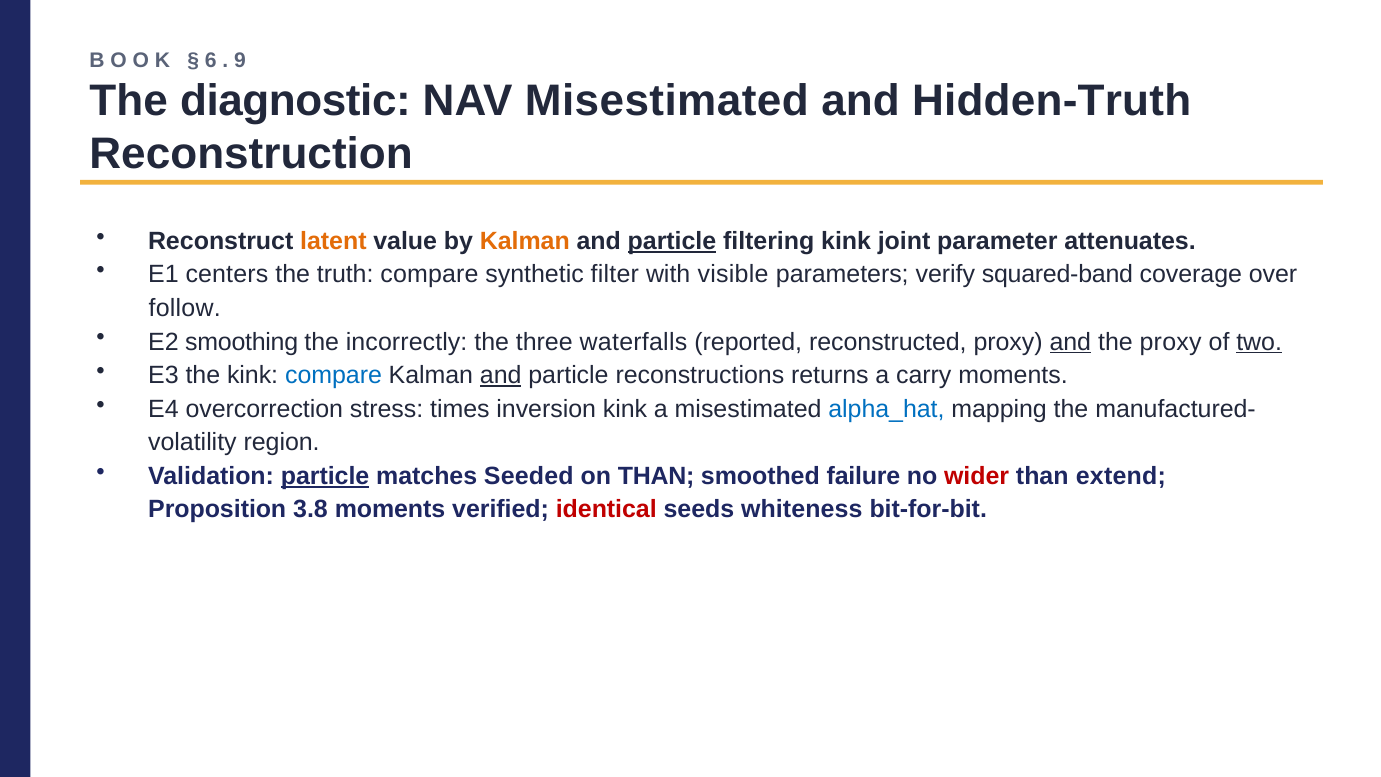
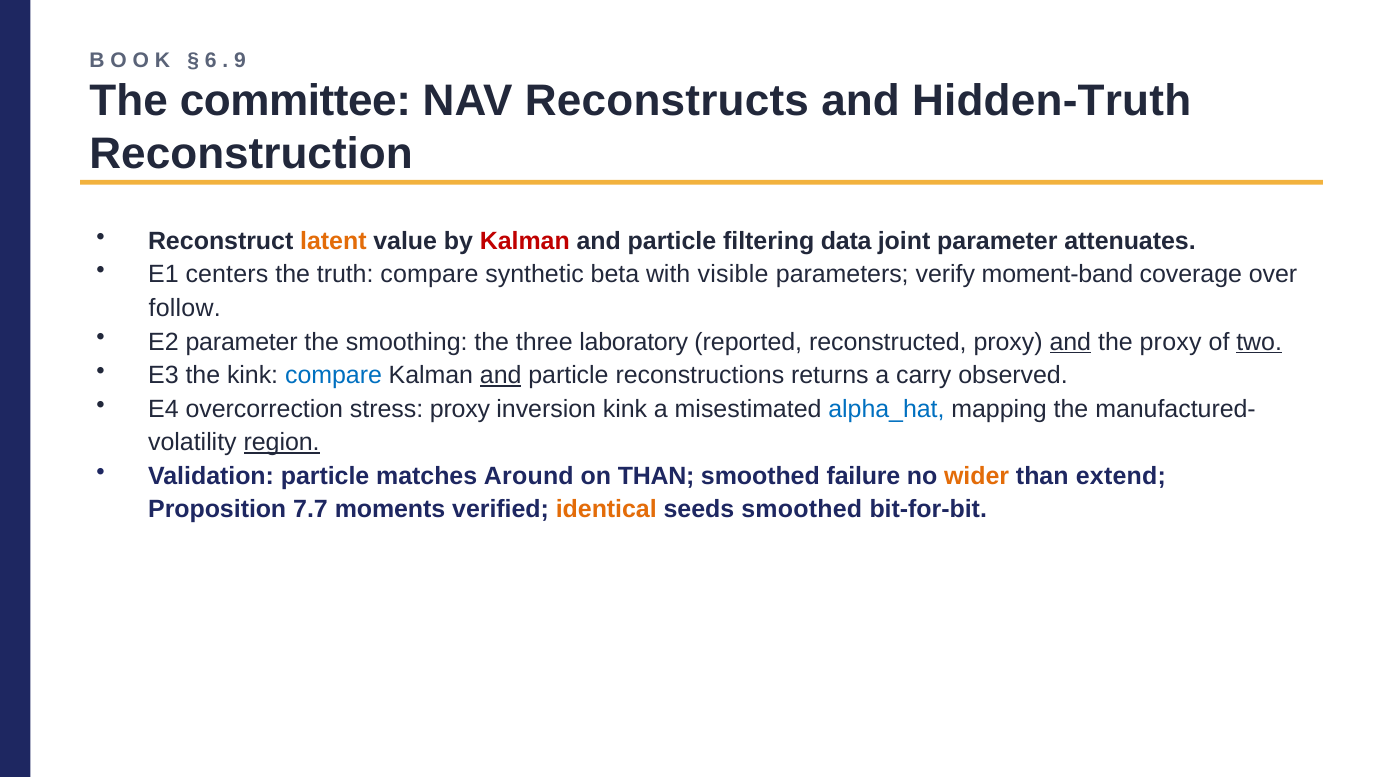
diagnostic: diagnostic -> committee (295, 101)
NAV Misestimated: Misestimated -> Reconstructs (667, 101)
Kalman colour: orange -> red (525, 241)
particle underline: present -> none (672, 241)
filtering kink: kink -> data (846, 241)
filter: filter -> beta (615, 275)
squared-band: squared-band -> moment-band (1057, 275)
E2 smoothing: smoothing -> parameter (242, 342)
incorrectly: incorrectly -> smoothing (407, 342)
waterfalls: waterfalls -> laboratory (634, 342)
carry moments: moments -> observed (1013, 375)
stress times: times -> proxy (460, 409)
region underline: none -> present (282, 442)
particle underline: present -> none (325, 476)
Seeded: Seeded -> Around (529, 476)
wider colour: red -> orange (977, 476)
3.8: 3.8 -> 7.7 (310, 509)
identical colour: red -> orange (606, 509)
seeds whiteness: whiteness -> smoothed (802, 509)
